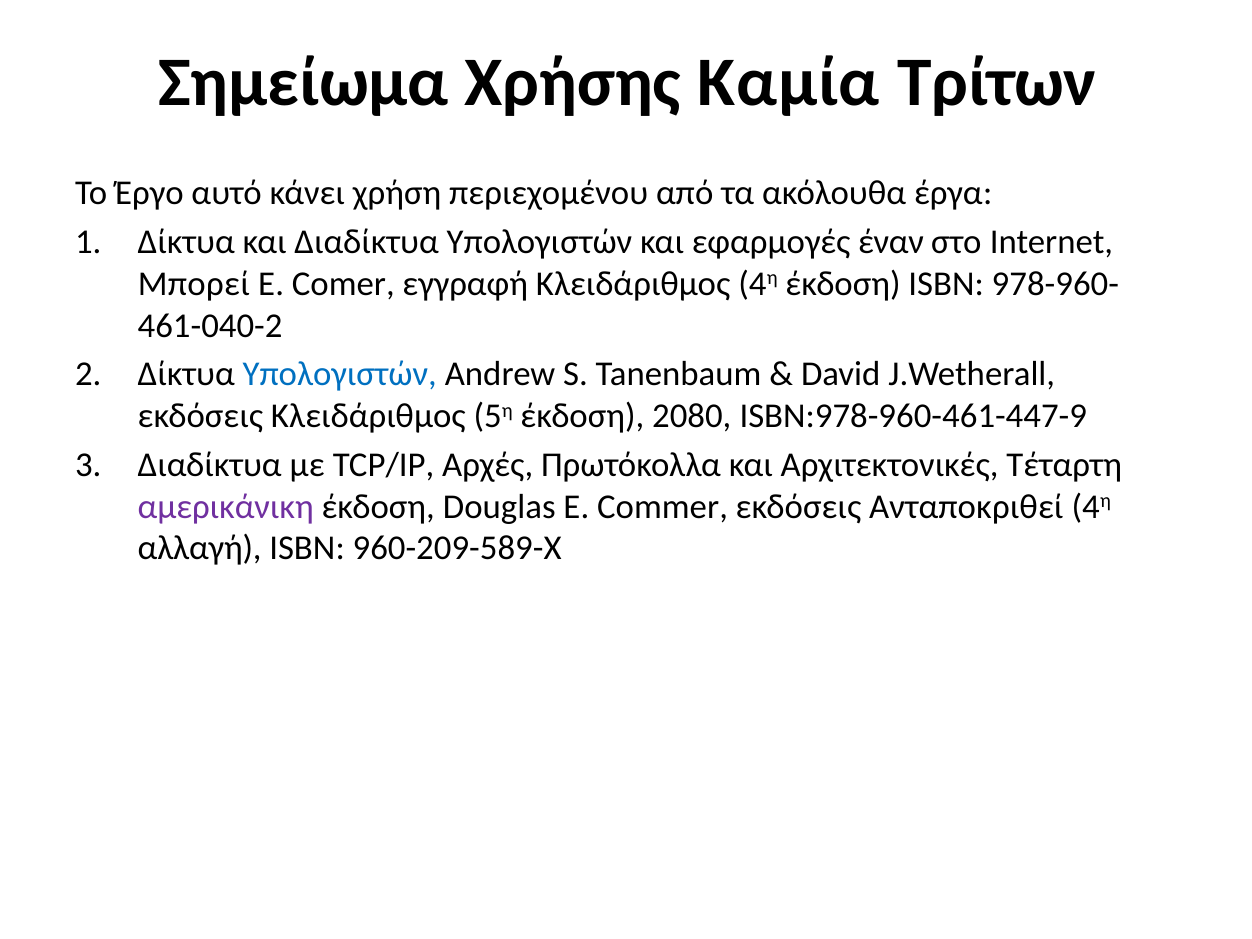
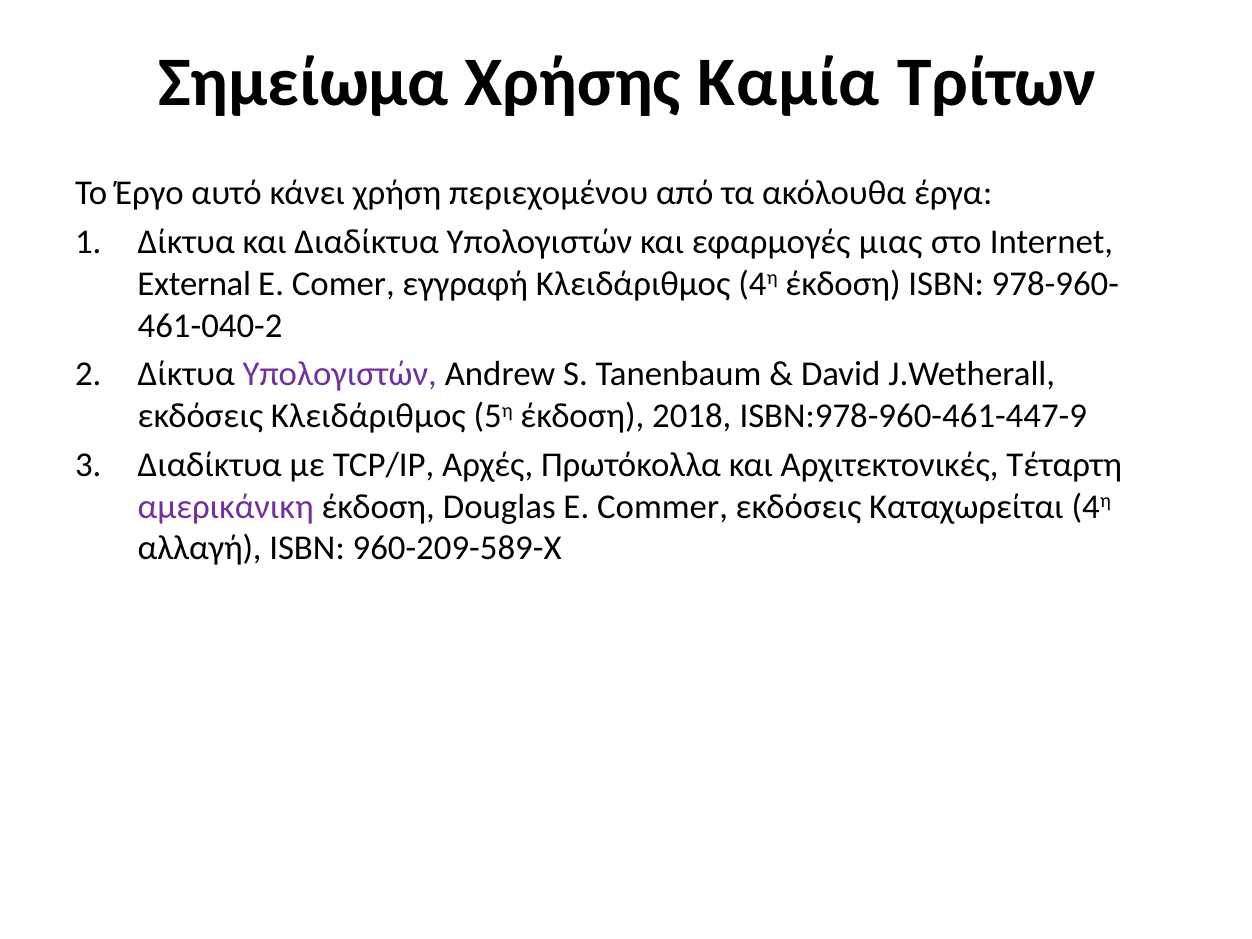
έναν: έναν -> μιας (891, 242)
Μπορεί: Μπορεί -> External (194, 284)
Υπολογιστών colour: blue -> purple (340, 374)
2080: 2080 -> 2018 (692, 416)
Ανταποκριθεί: Ανταποκριθεί -> Καταχωρείται (966, 507)
